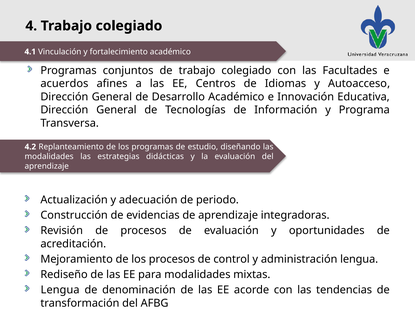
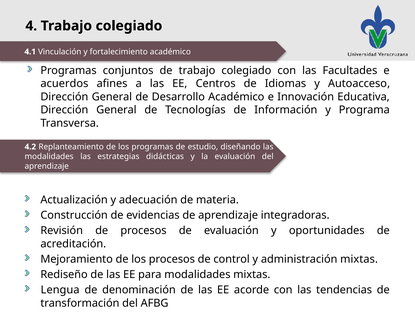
periodo: periodo -> materia (217, 199)
administración lengua: lengua -> mixtas (359, 259)
